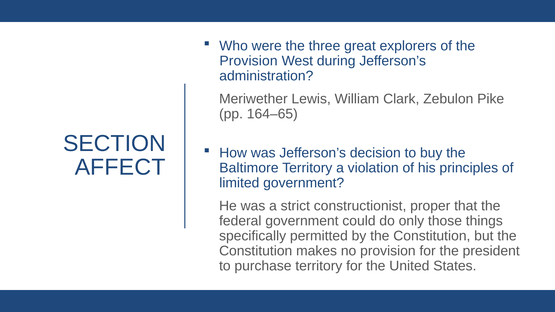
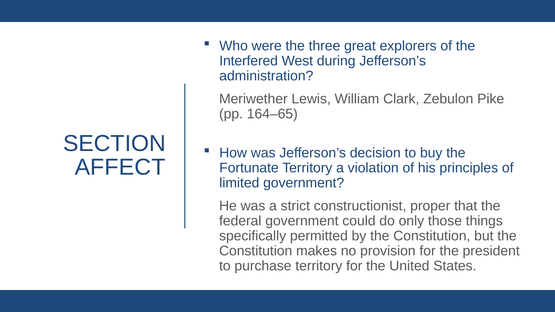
Provision: Provision -> Interfered (249, 61)
Baltimore: Baltimore -> Fortunate (249, 168)
